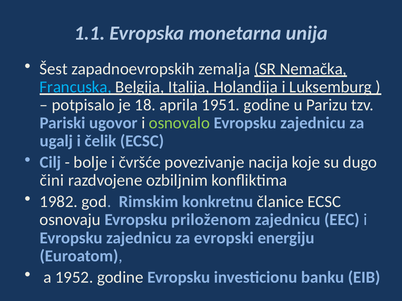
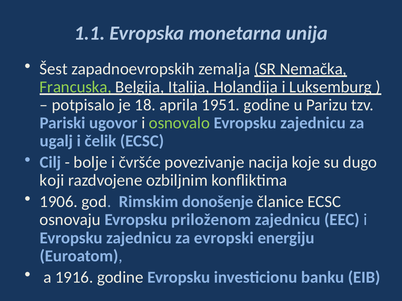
Francuska colour: light blue -> light green (76, 87)
čini: čini -> koji (52, 181)
1982: 1982 -> 1906 (59, 202)
konkretnu: konkretnu -> donošenje (218, 202)
1952: 1952 -> 1916 (74, 278)
